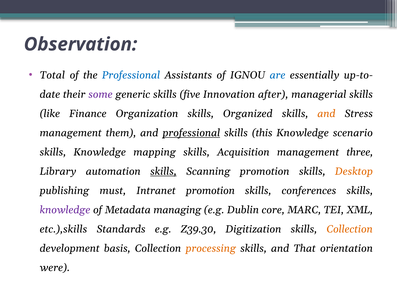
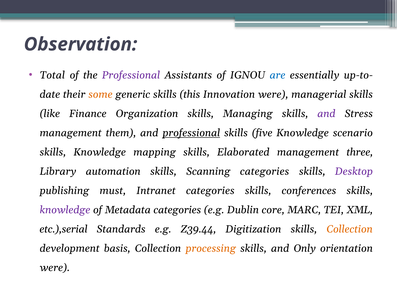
Professional colour: blue -> purple (131, 75)
some colour: purple -> orange (100, 94)
five: five -> this (190, 94)
Innovation after: after -> were (273, 94)
Organized: Organized -> Managing (248, 114)
and colour: orange -> purple (326, 114)
this: this -> five (262, 133)
Acquisition: Acquisition -> Elaborated (243, 152)
skills underline: present -> none (163, 171)
Scanning promotion: promotion -> categories (265, 171)
Desktop colour: orange -> purple (354, 171)
Intranet promotion: promotion -> categories (210, 191)
Metadata managing: managing -> categories (177, 210)
etc.),skills: etc.),skills -> etc.),serial (64, 229)
Z39.30: Z39.30 -> Z39.44 (198, 229)
That: That -> Only (305, 248)
